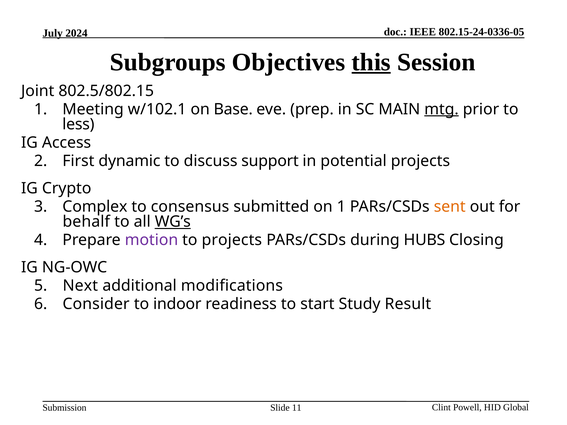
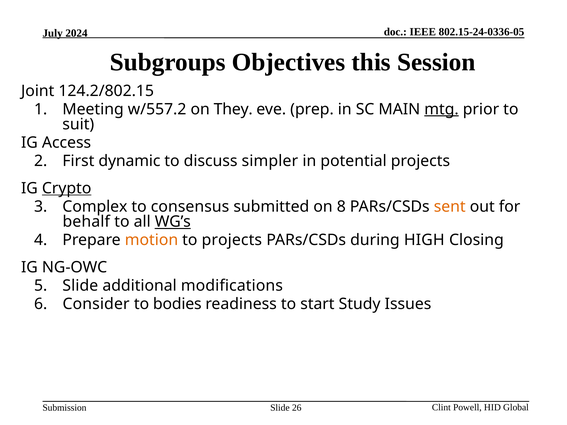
this underline: present -> none (371, 62)
802.5/802.15: 802.5/802.15 -> 124.2/802.15 (106, 91)
w/102.1: w/102.1 -> w/557.2 (157, 109)
Base: Base -> They (233, 109)
less: less -> suit (78, 124)
support: support -> simpler (270, 161)
Crypto underline: none -> present (67, 188)
on 1: 1 -> 8 (341, 207)
motion colour: purple -> orange (151, 240)
HUBS: HUBS -> HIGH (424, 240)
Next: Next -> Slide (80, 286)
indoor: indoor -> bodies (177, 304)
Result: Result -> Issues (408, 304)
11: 11 -> 26 (297, 408)
